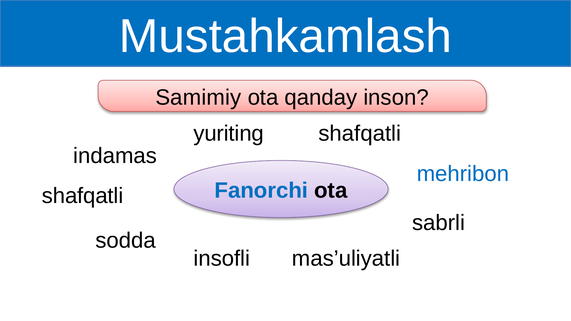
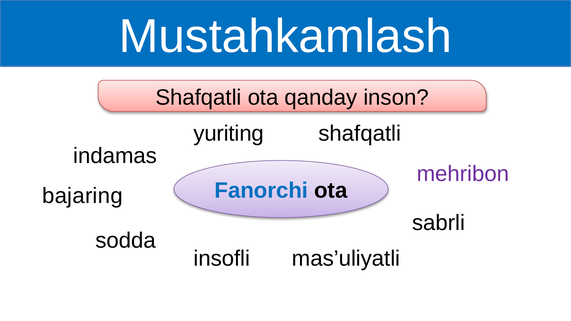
Samimiy: Samimiy -> Shafqatli (198, 97)
mehribon colour: blue -> purple (463, 174)
shafqatli: shafqatli -> bajaring (82, 196)
